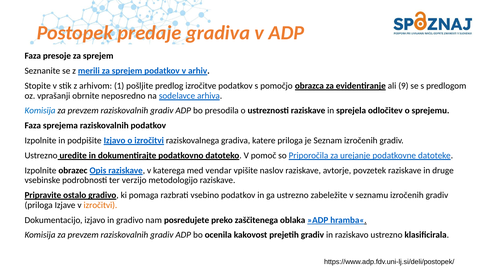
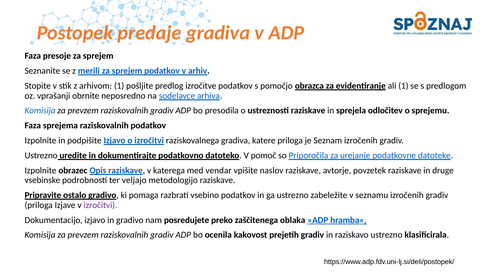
ali 9: 9 -> 1 (403, 86)
verzijo: verzijo -> veljajo (134, 180)
izročitvi colour: orange -> purple (100, 205)
